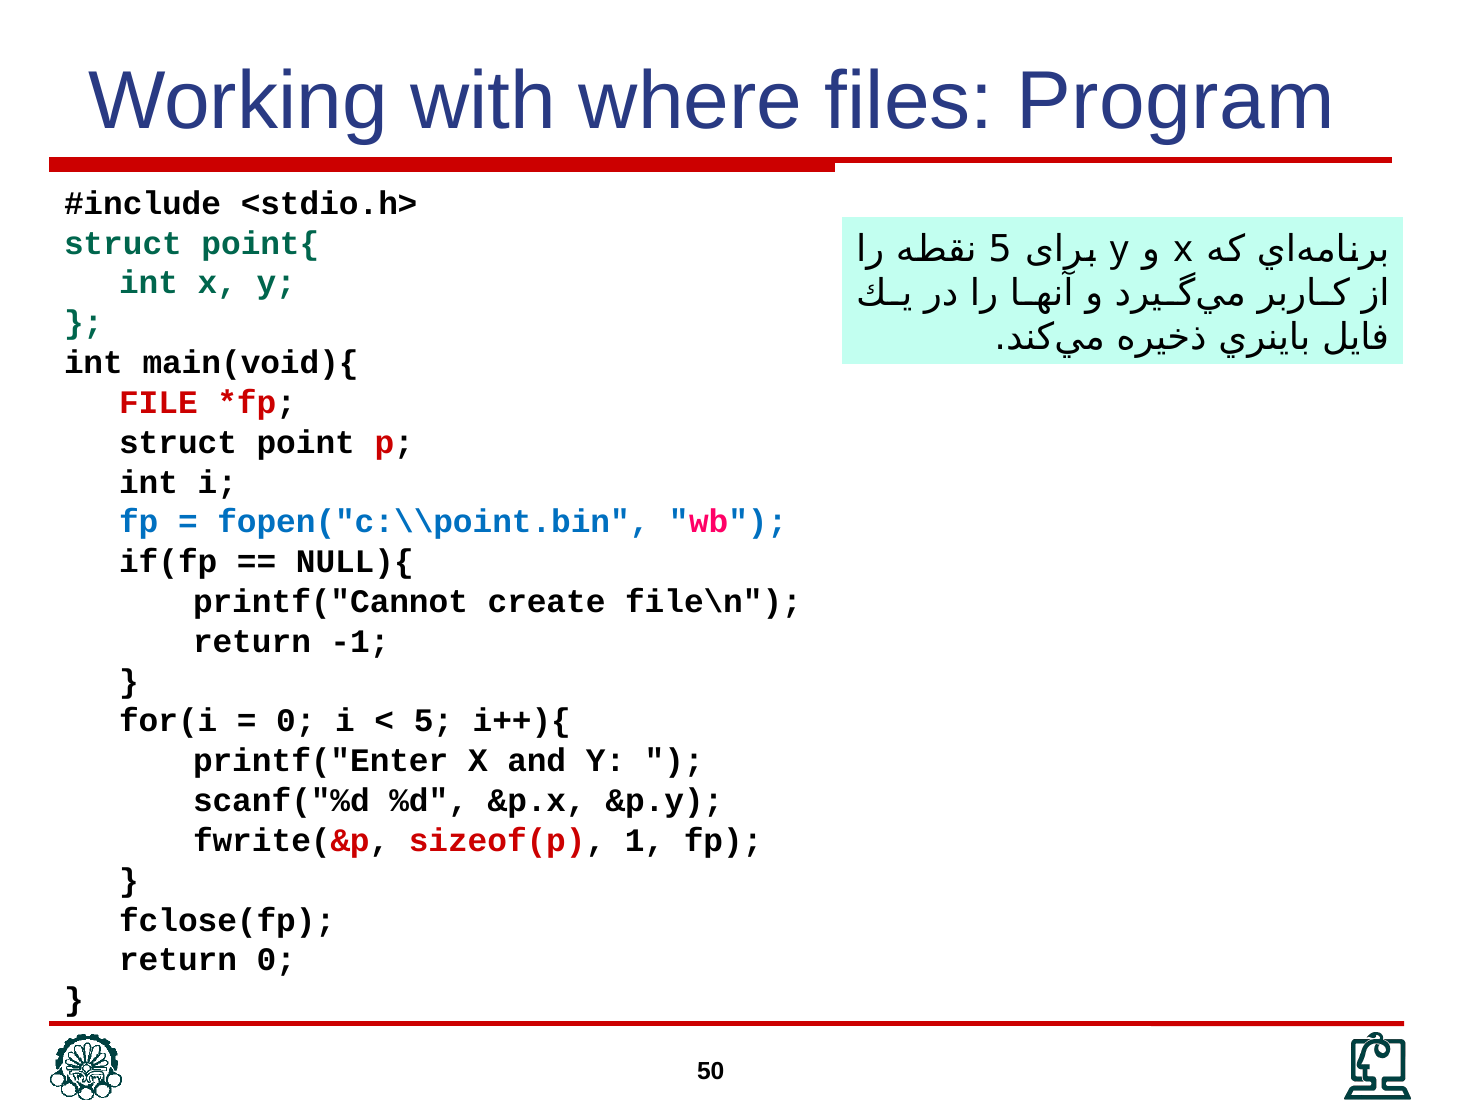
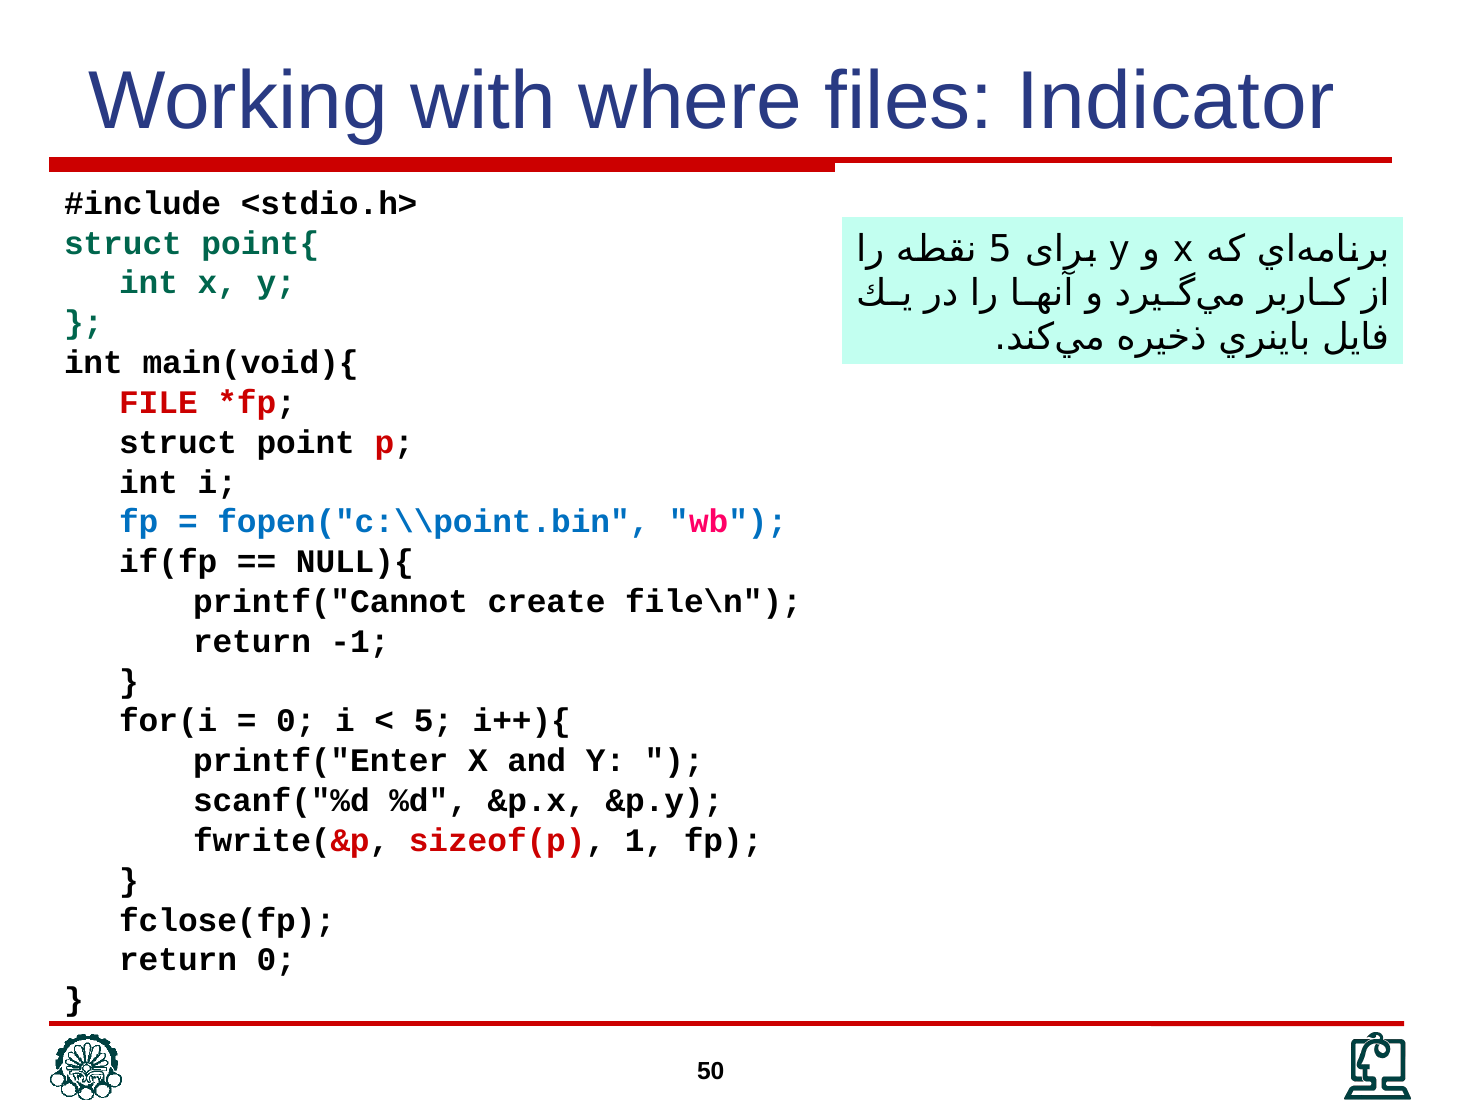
Program: Program -> Indicator (1175, 101)
